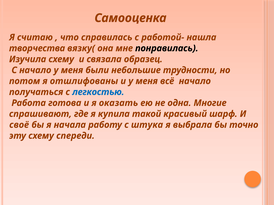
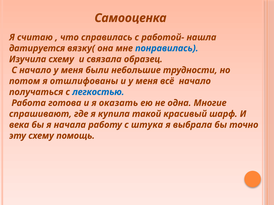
творчества: творчества -> датируется (37, 48)
понравилась colour: black -> blue (167, 48)
своё: своё -> века (19, 125)
спереди: спереди -> помощь (76, 136)
